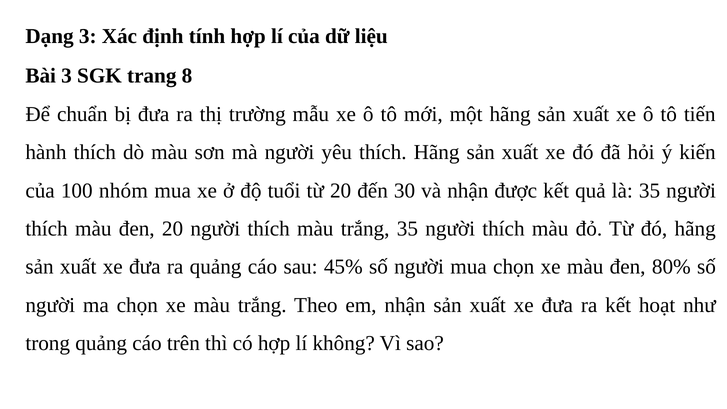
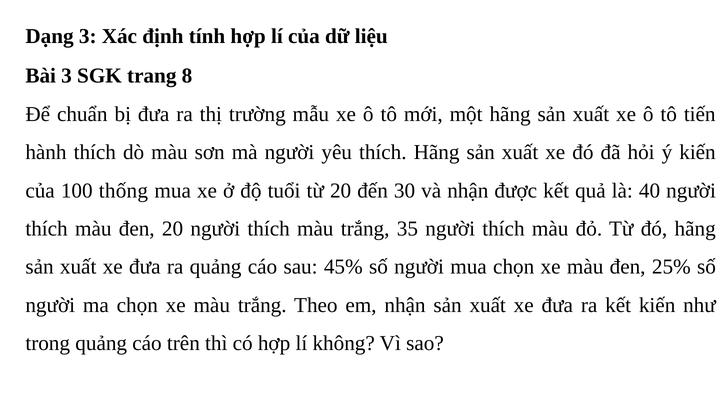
nhóm: nhóm -> thống (123, 190)
là 35: 35 -> 40 (650, 190)
80%: 80% -> 25% (671, 267)
kết hoạt: hoạt -> kiến (657, 305)
